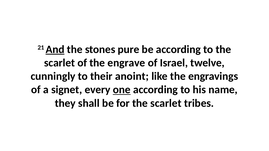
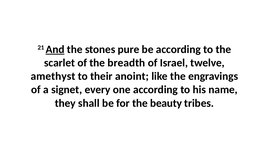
engrave: engrave -> breadth (126, 63)
cunningly: cunningly -> amethyst (53, 76)
one underline: present -> none (122, 90)
for the scarlet: scarlet -> beauty (166, 103)
